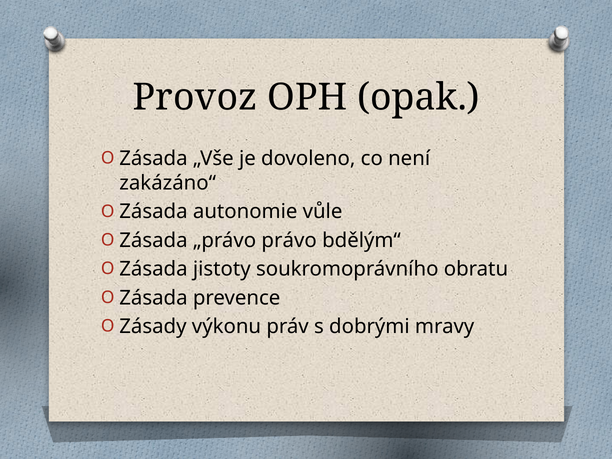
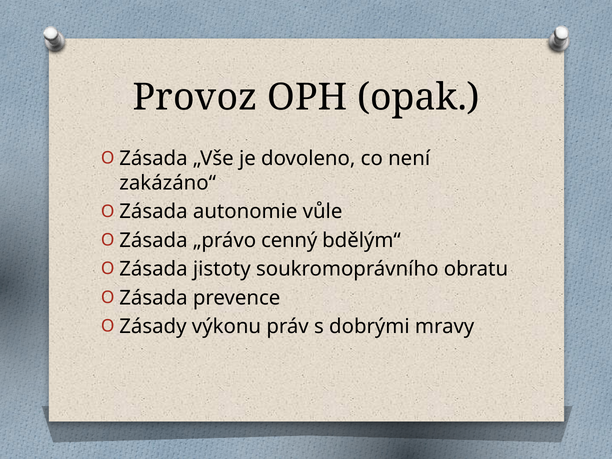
právo: právo -> cenný (289, 240)
